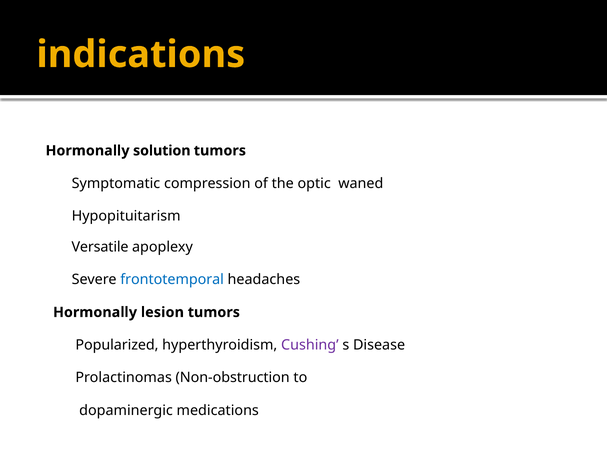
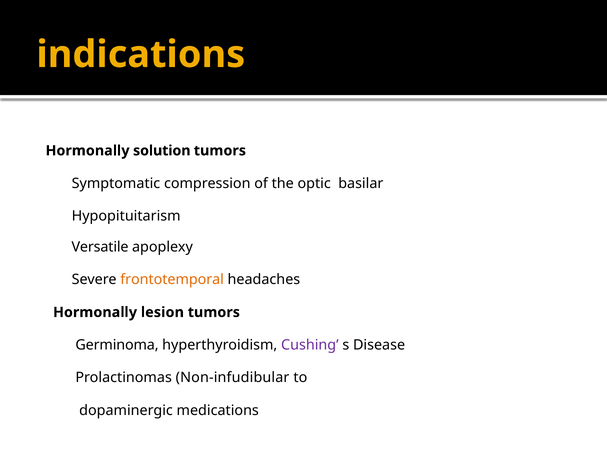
waned: waned -> basilar (361, 183)
frontotemporal colour: blue -> orange (172, 280)
Popularized: Popularized -> Germinoma (117, 345)
Non-obstruction: Non-obstruction -> Non-infudibular (233, 378)
